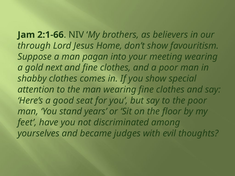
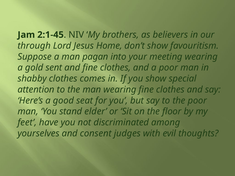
2:1-66: 2:1-66 -> 2:1-45 (51, 35)
next: next -> sent (54, 68)
years: years -> elder (96, 112)
became: became -> consent (96, 134)
